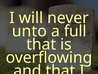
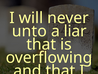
full: full -> liar (75, 31)
